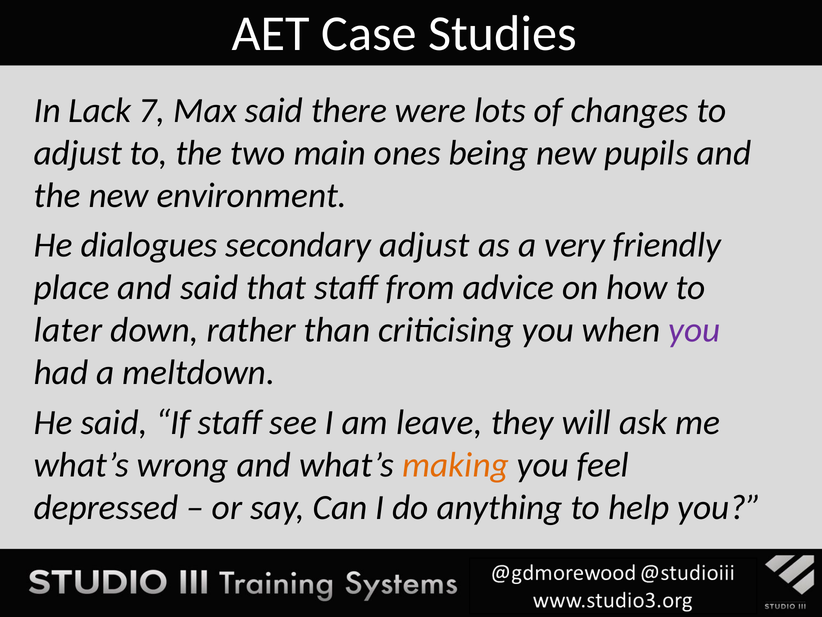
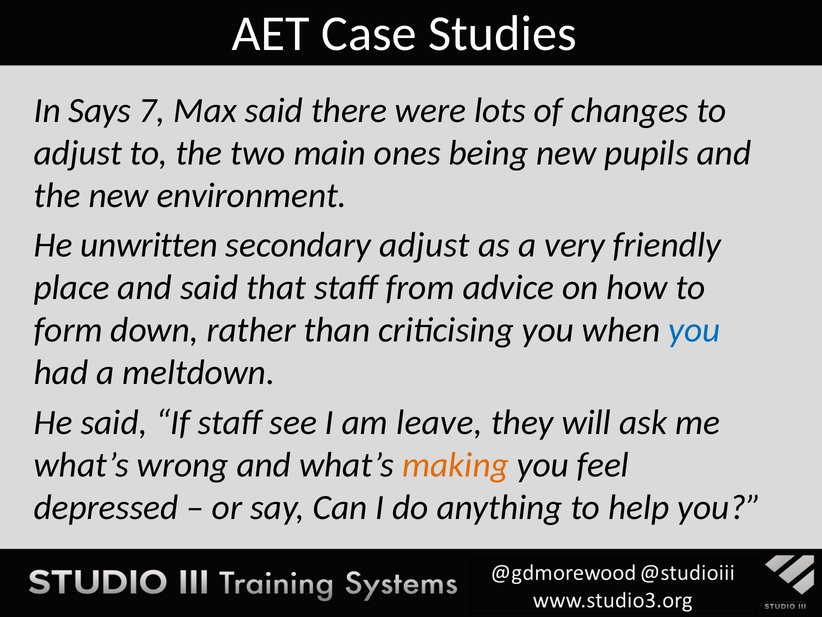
Lack: Lack -> Says (100, 110)
dialogues: dialogues -> unwritten (149, 245)
later: later -> form (68, 330)
you colour: purple -> blue (694, 330)
